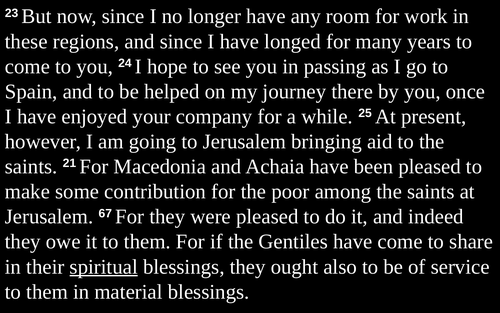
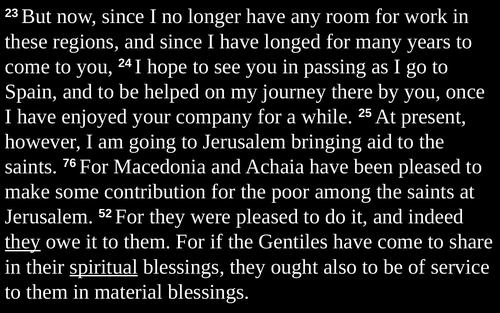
21: 21 -> 76 (69, 163)
67: 67 -> 52 (105, 213)
they underline: none -> present (23, 241)
